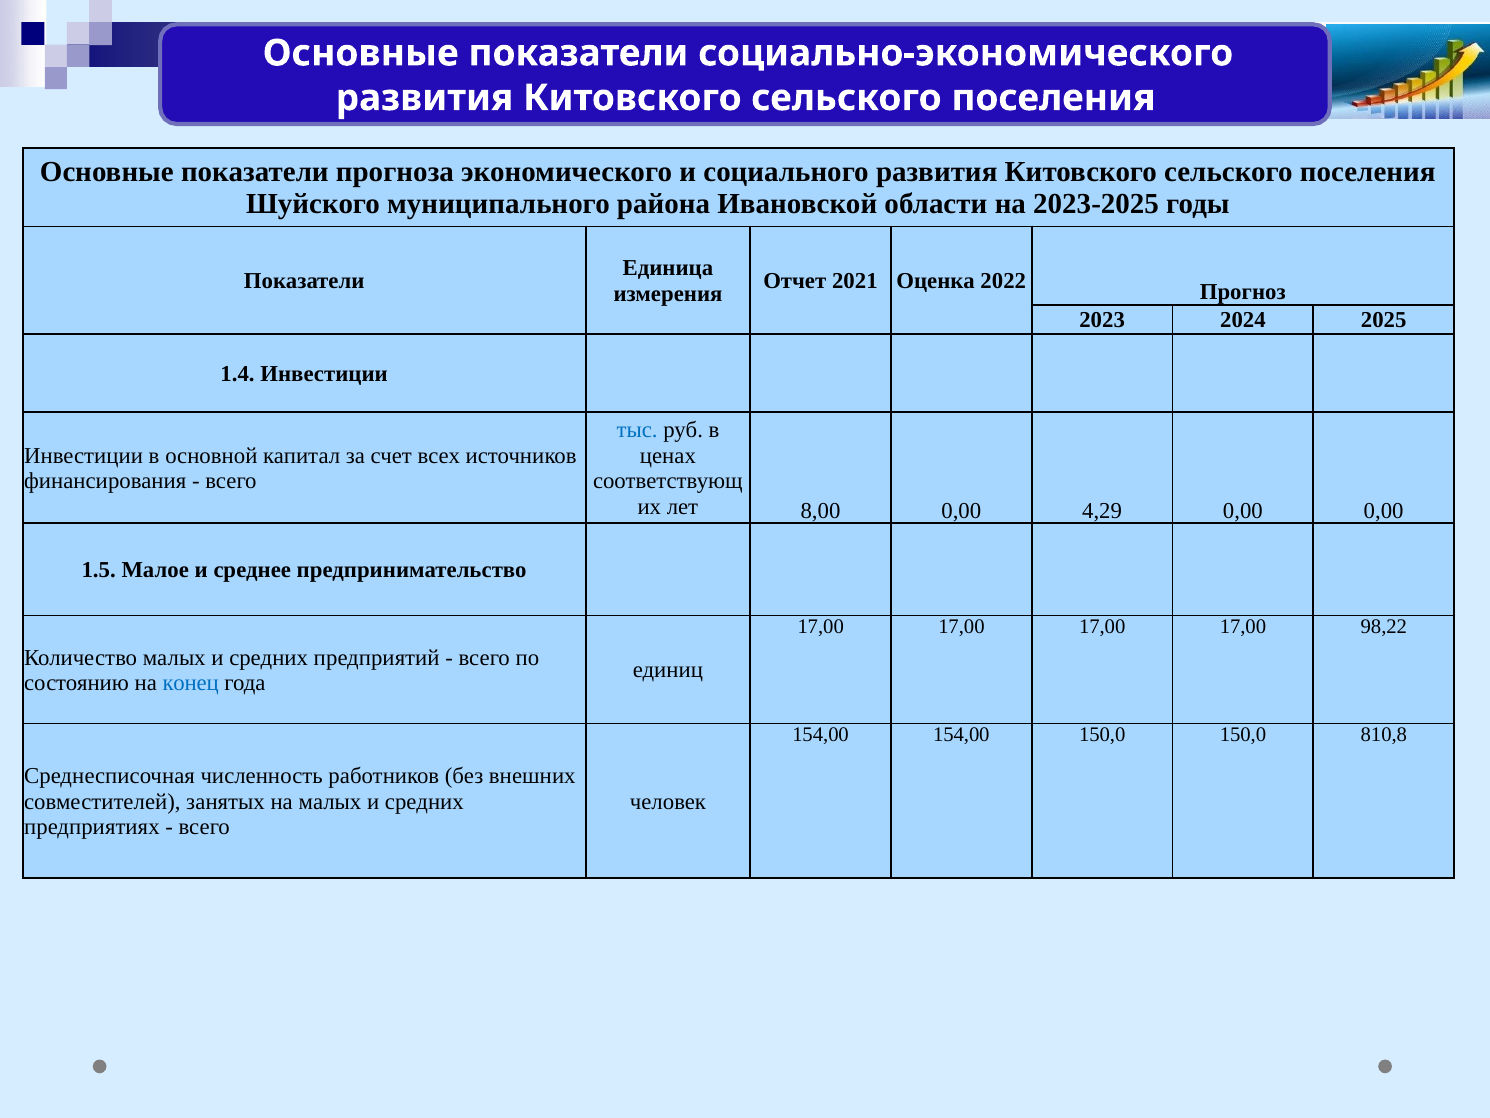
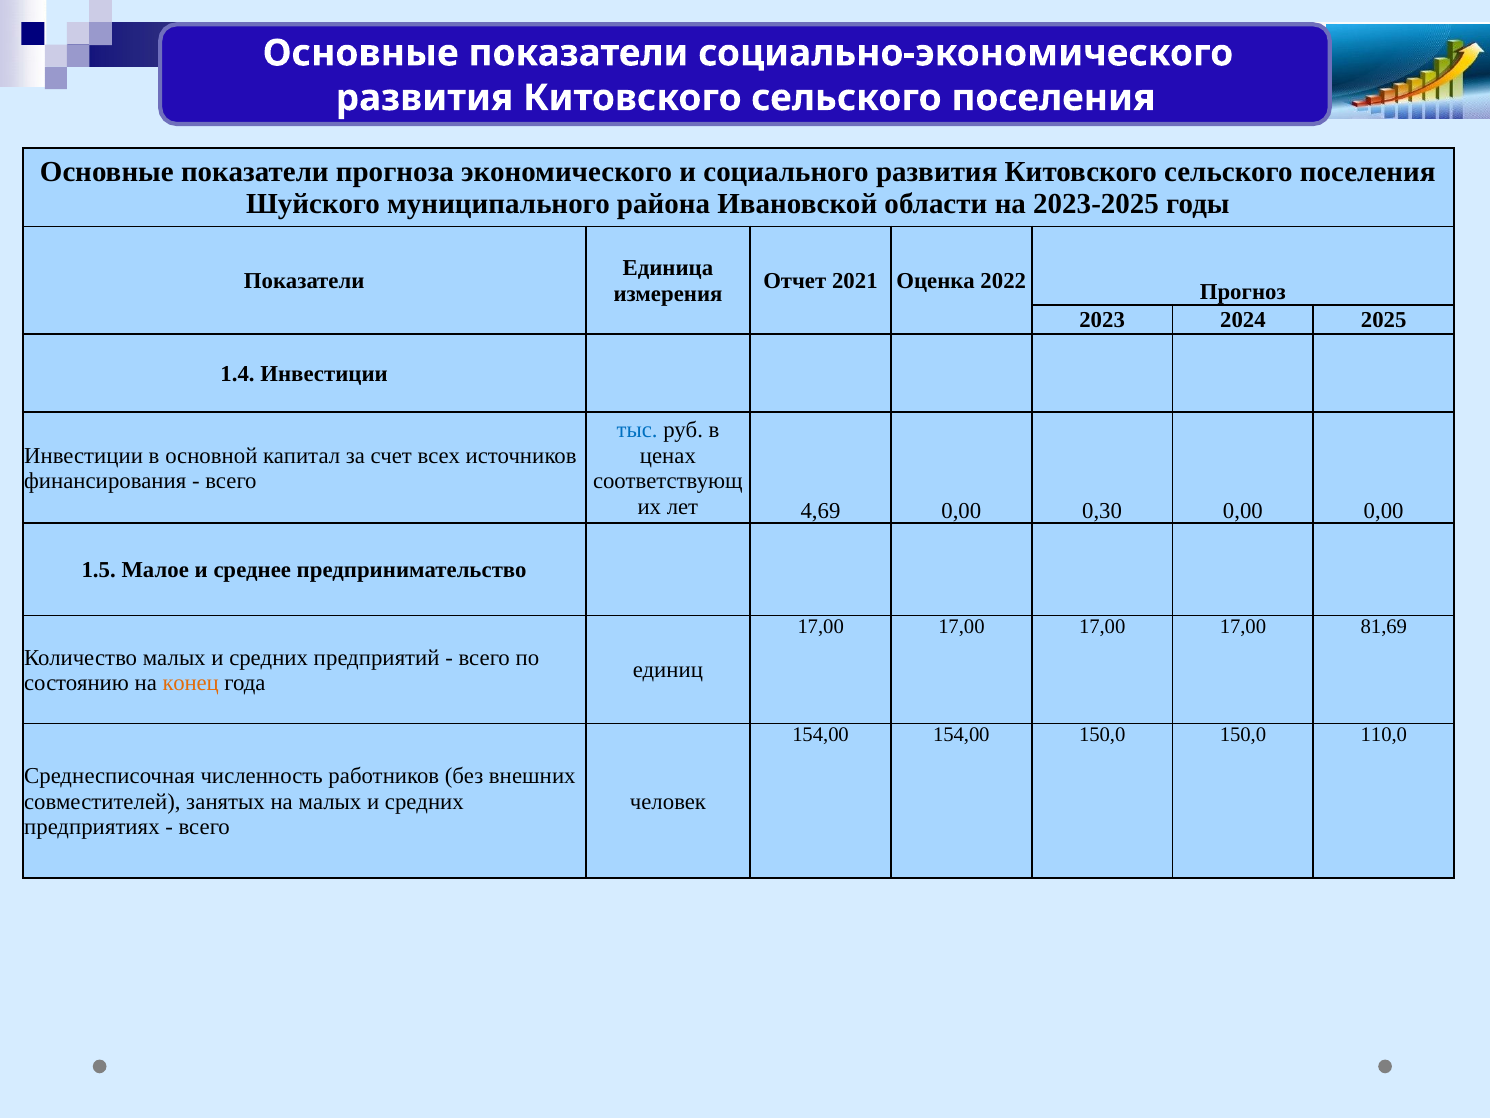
8,00: 8,00 -> 4,69 (821, 510)
4,29: 4,29 -> 0,30 (1102, 510)
98,22: 98,22 -> 81,69 (1384, 627)
конец colour: blue -> orange (191, 683)
810,8: 810,8 -> 110,0 (1384, 735)
